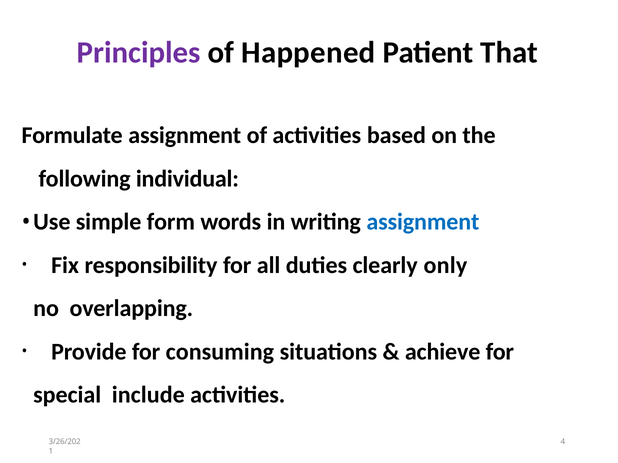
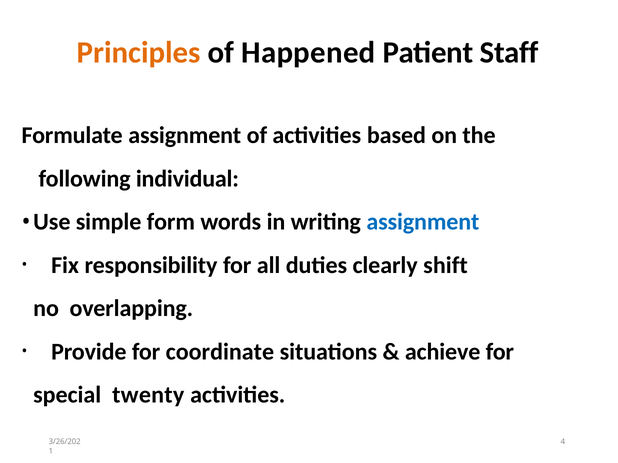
Principles colour: purple -> orange (139, 52)
That: That -> Staff (509, 52)
only: only -> shift (446, 266)
consuming: consuming -> coordinate (220, 352)
include: include -> twenty (148, 395)
